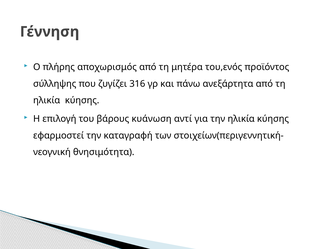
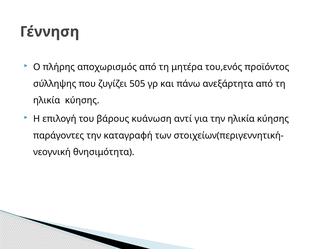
316: 316 -> 505 (137, 84)
εφαρμοστεί: εφαρμοστεί -> παράγοντες (59, 136)
